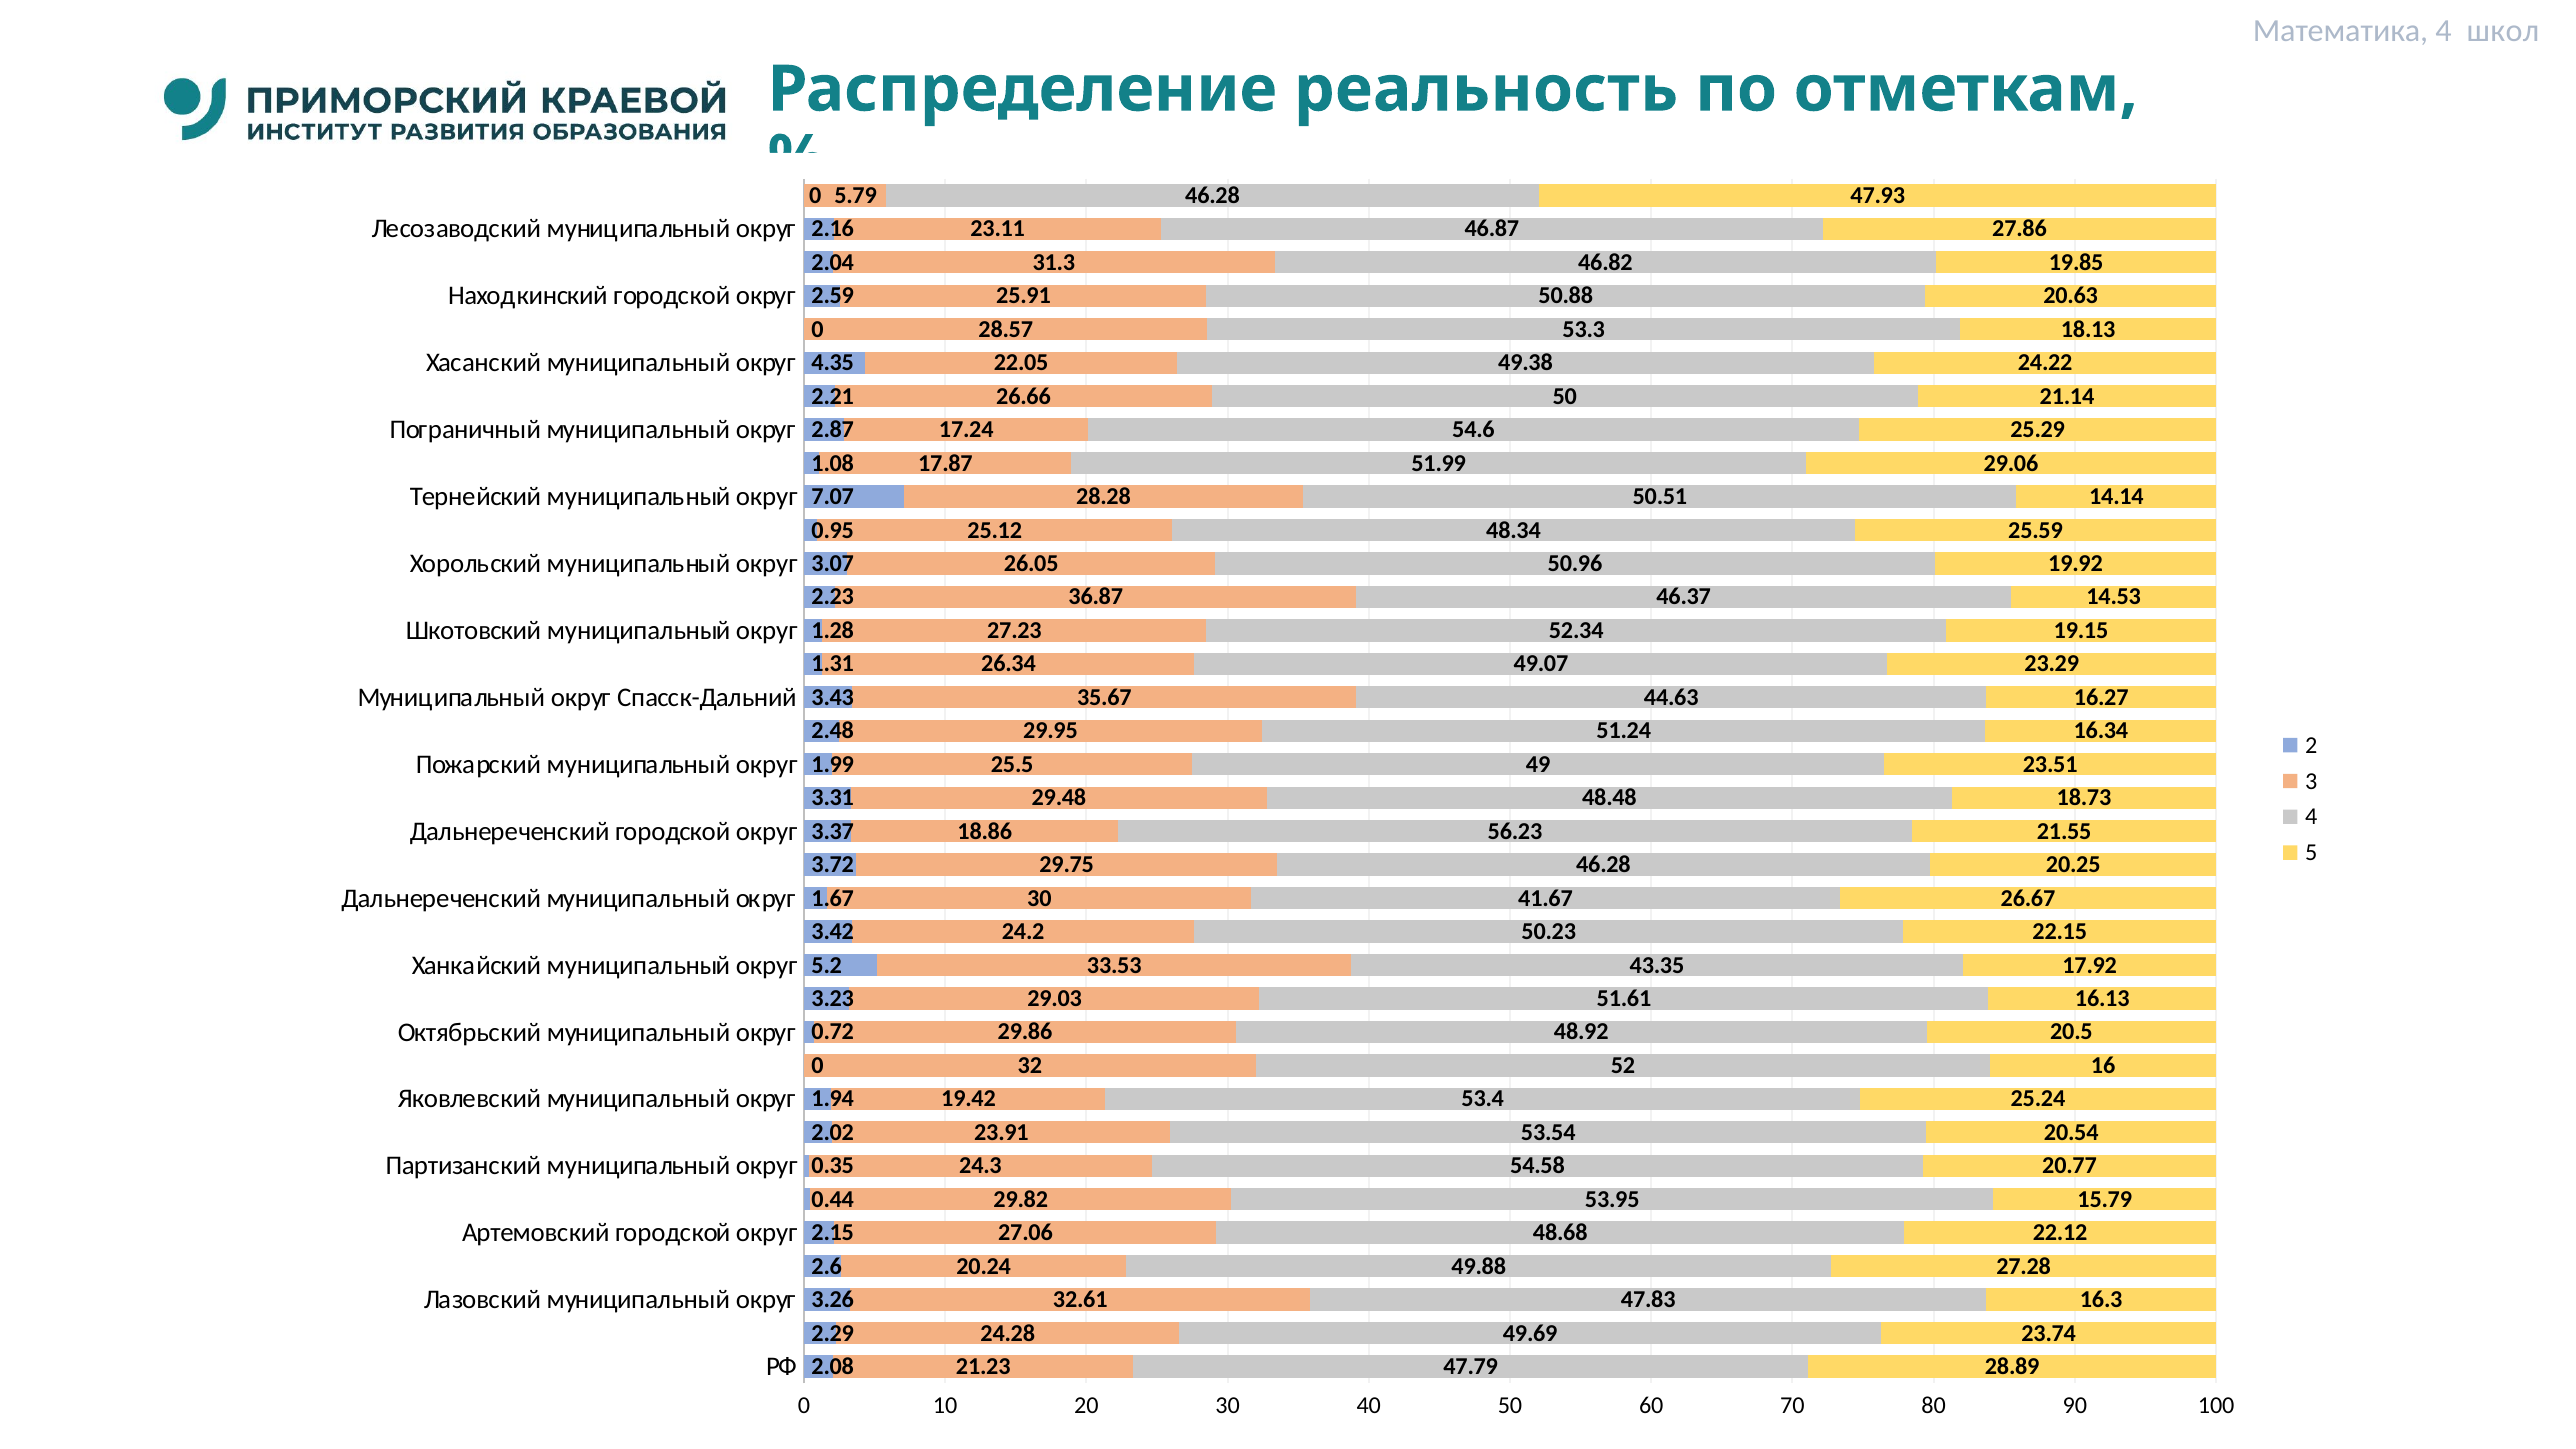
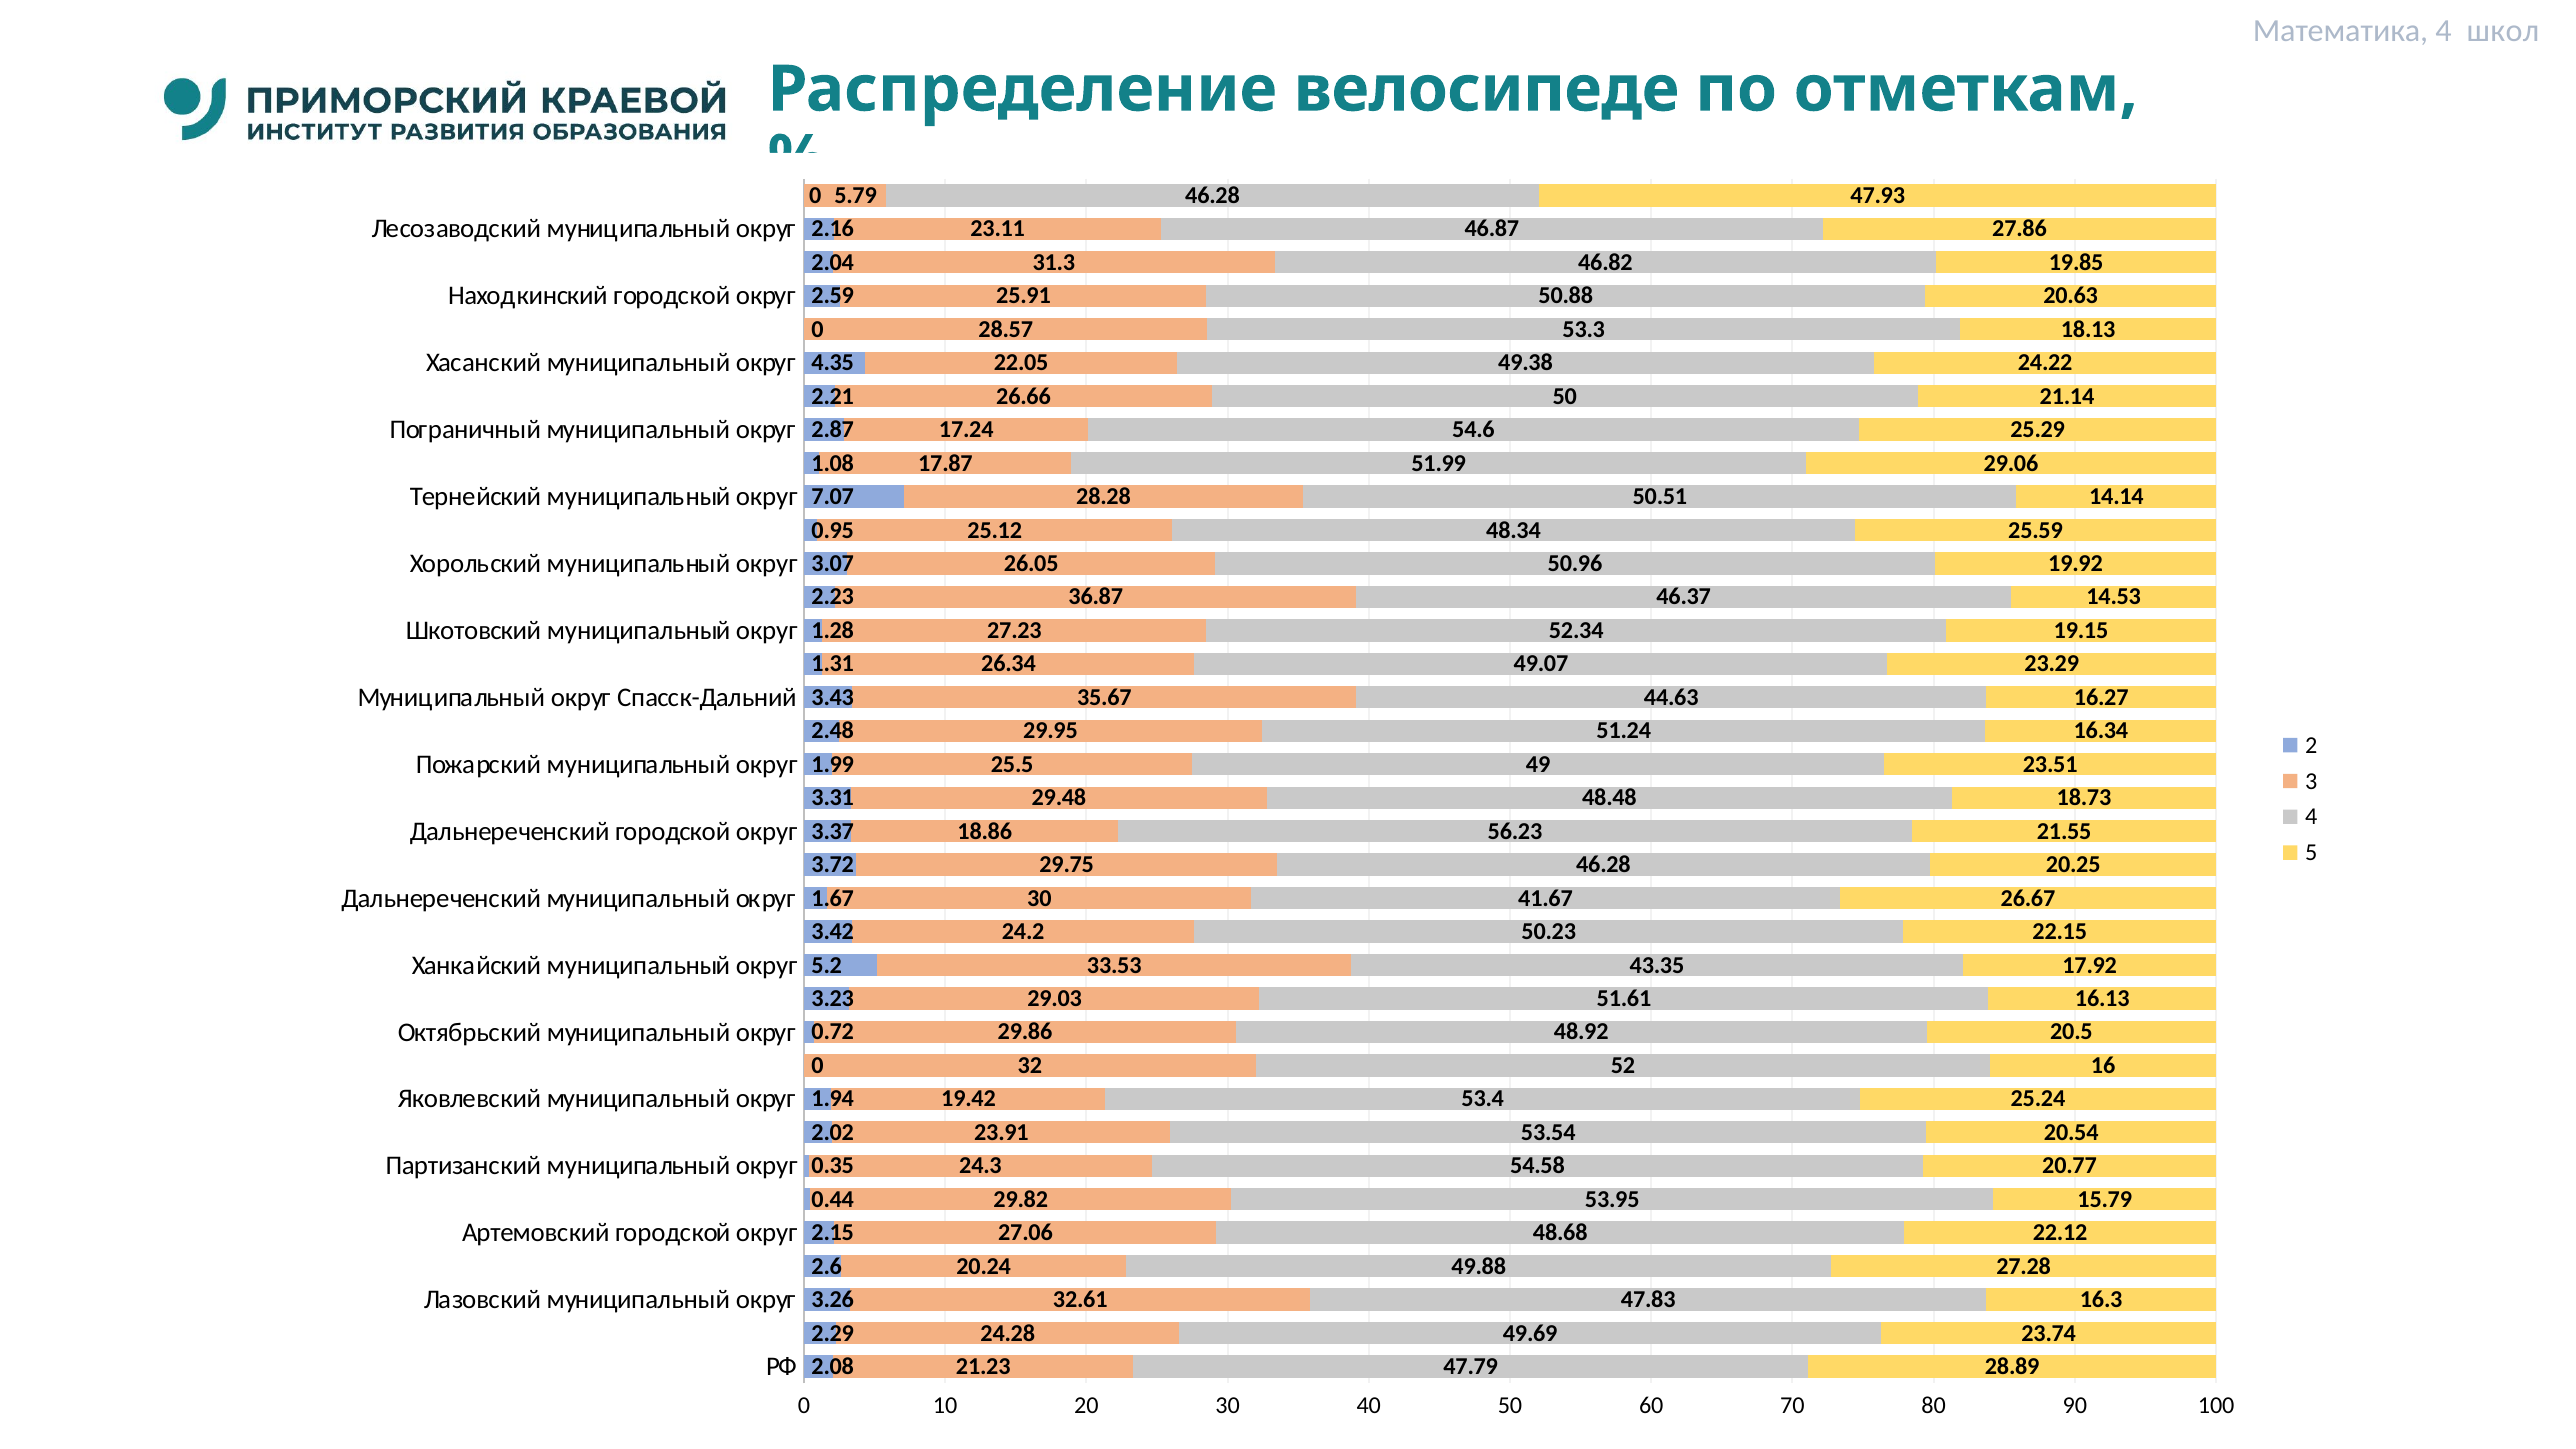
реальность: реальность -> велосипеде (1486, 89)
